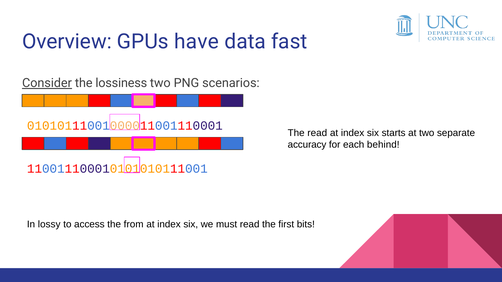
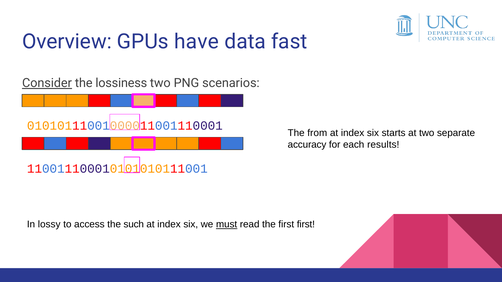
The read: read -> from (317, 133)
behind: behind -> results (383, 145)
from: from -> such (134, 225)
must underline: none -> present (227, 225)
first bits: bits -> first (306, 225)
